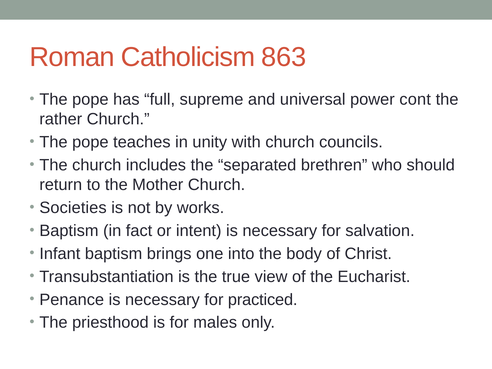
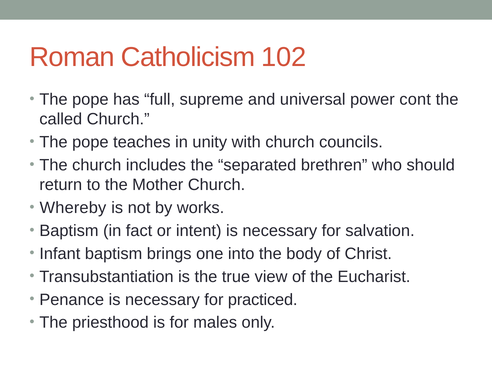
863: 863 -> 102 (284, 57)
rather: rather -> called (61, 119)
Societies: Societies -> Whereby (73, 208)
